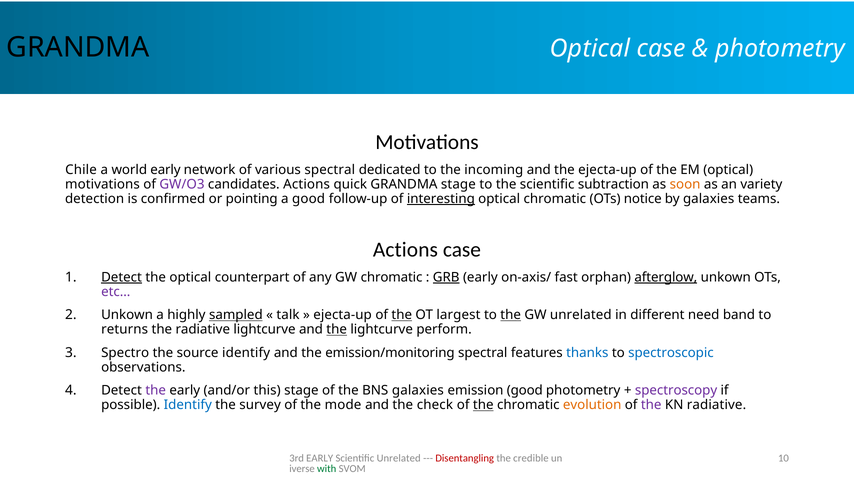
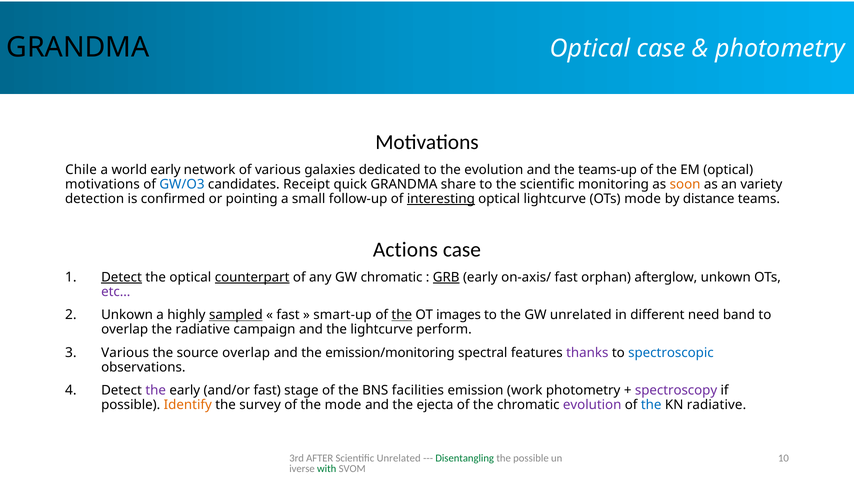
various spectral: spectral -> galaxies (330, 170)
the incoming: incoming -> evolution (494, 170)
the ejecta-up: ejecta-up -> teams-up (608, 170)
GW/O3 colour: purple -> blue (182, 185)
candidates Actions: Actions -> Receipt (307, 185)
GRANDMA stage: stage -> share (458, 185)
subtraction: subtraction -> monitoring (613, 185)
a good: good -> small (309, 199)
optical chromatic: chromatic -> lightcurve (555, 199)
OTs notice: notice -> mode (643, 199)
by galaxies: galaxies -> distance (709, 199)
counterpart underline: none -> present (252, 278)
afterglow underline: present -> none (666, 278)
talk: talk -> fast (288, 315)
ejecta-up: ejecta-up -> smart-up (343, 315)
largest: largest -> images (459, 315)
the underline: present -> none (511, 315)
returns: returns -> overlap (125, 330)
radiative lightcurve: lightcurve -> campaign (264, 330)
the underline: present -> none (337, 330)
Spectro: Spectro -> Various (125, 353)
source identify: identify -> overlap (246, 353)
thanks colour: blue -> purple (587, 353)
and/or this: this -> fast (267, 391)
BNS galaxies: galaxies -> facilities (418, 391)
emission good: good -> work (525, 391)
Identify colour: blue -> orange (188, 405)
check: check -> ejecta (435, 405)
the underline: present -> none (483, 405)
evolution colour: orange -> purple (592, 405)
the colour: purple -> blue (651, 405)
3rd EARLY: EARLY -> AFTER (320, 459)
Disentangling colour: red -> green (465, 459)
the credible: credible -> possible (531, 459)
